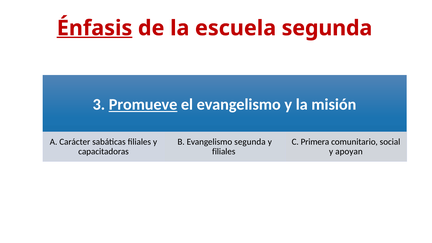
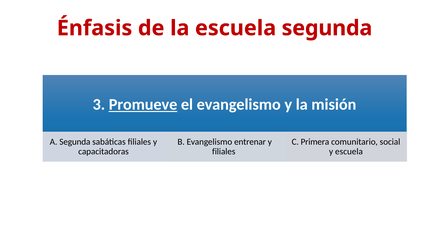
Énfasis underline: present -> none (95, 28)
A Carácter: Carácter -> Segunda (75, 142)
Evangelismo segunda: segunda -> entrenar (250, 142)
y apoyan: apoyan -> escuela (349, 151)
